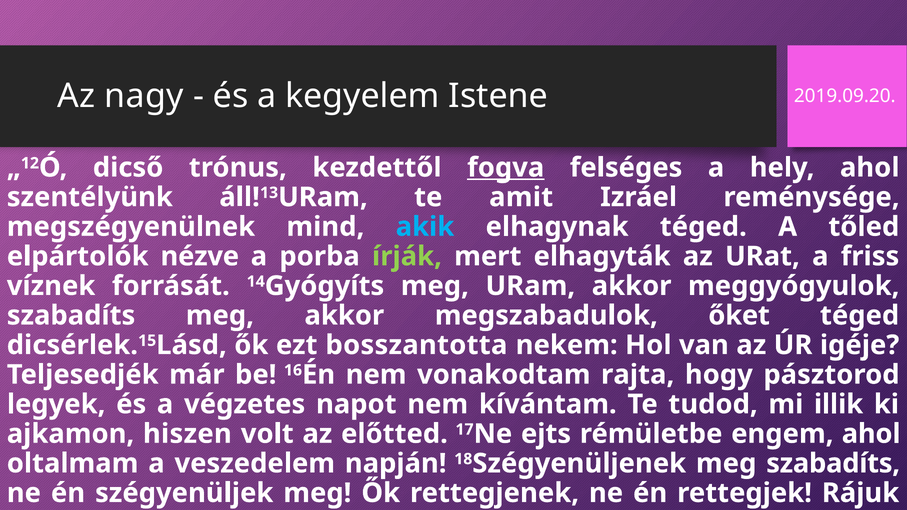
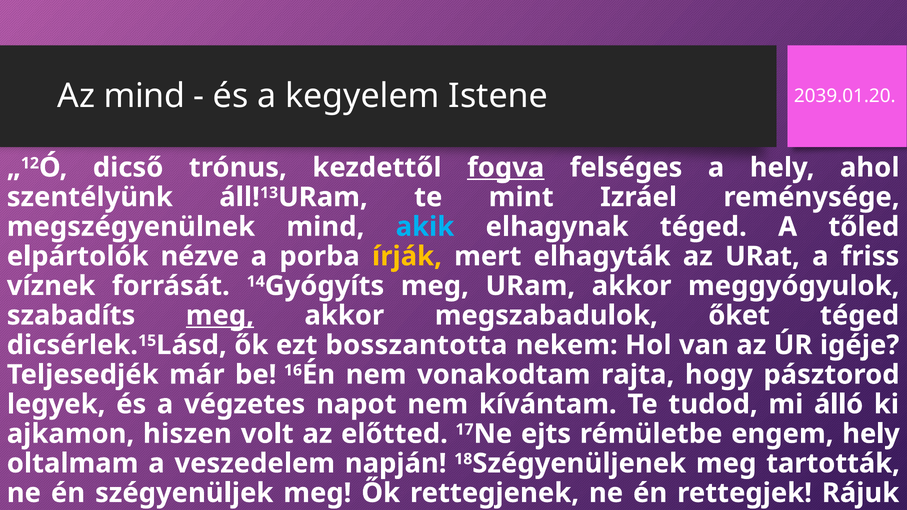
Az nagy: nagy -> mind (144, 96)
2019.09.20: 2019.09.20 -> 2039.01.20 (845, 96)
amit: amit -> mint (521, 197)
írják colour: light green -> yellow (407, 256)
meg underline: none -> present (220, 316)
illik: illik -> álló (839, 404)
engem ahol: ahol -> hely (871, 434)
meg szabadíts: szabadíts -> tartották (833, 464)
